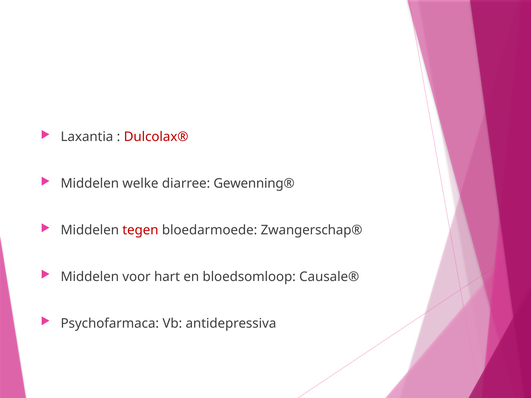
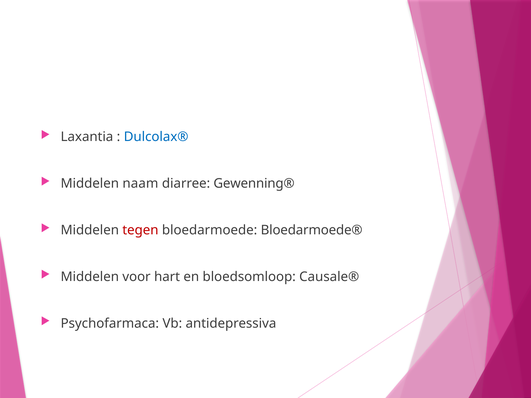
Dulcolax® colour: red -> blue (156, 137)
welke: welke -> naam (140, 184)
Zwangerschap®: Zwangerschap® -> Bloedarmoede® (312, 230)
